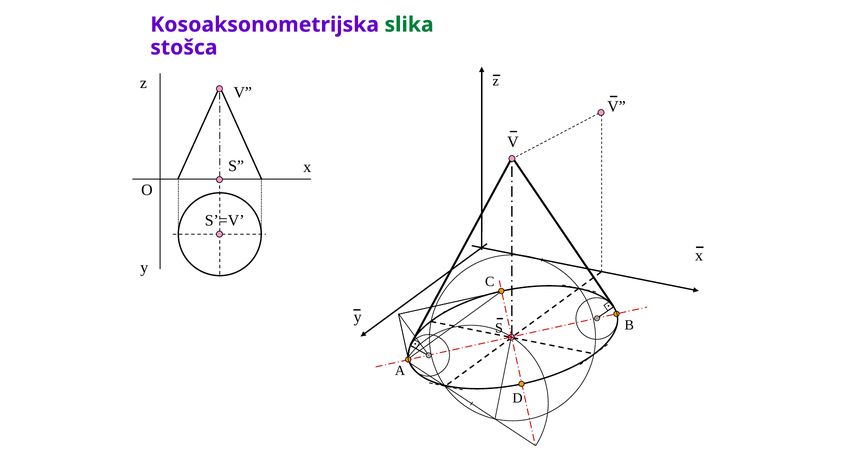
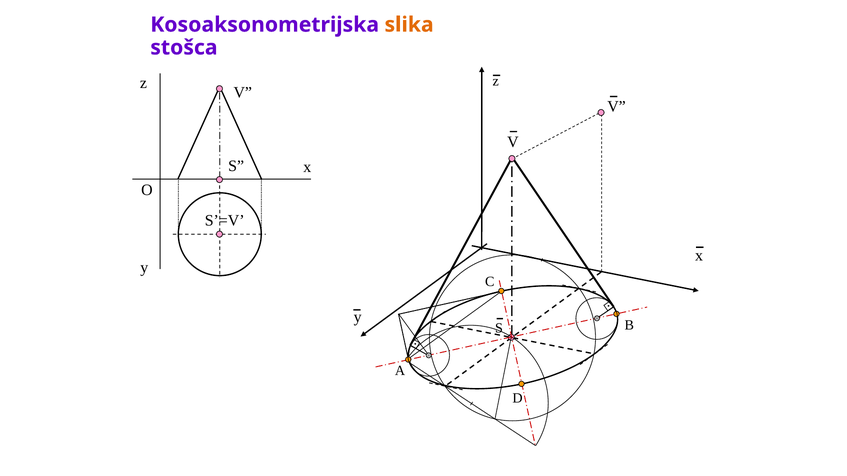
slika colour: green -> orange (409, 25)
